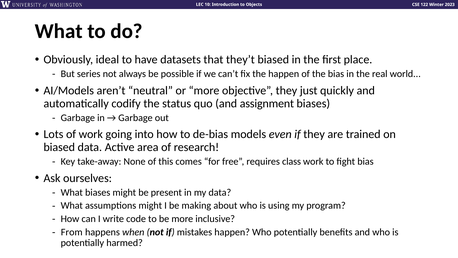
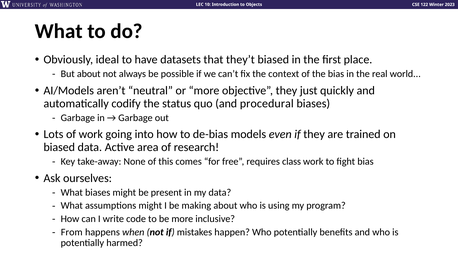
But series: series -> about (89, 74)
the happen: happen -> context (284, 74)
assignment: assignment -> procedural (267, 103)
